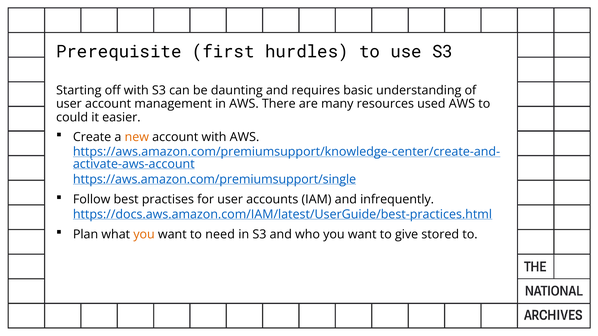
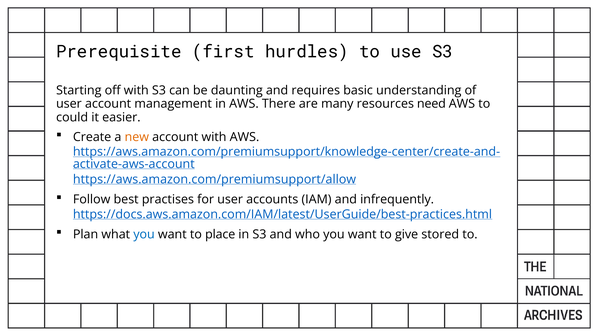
used: used -> need (431, 104)
https://aws.amazon.com/premiumsupport/single: https://aws.amazon.com/premiumsupport/single -> https://aws.amazon.com/premiumsupport/allow (214, 180)
you colour: orange -> blue (144, 235)
need: need -> place (220, 235)
